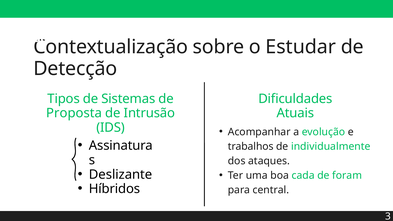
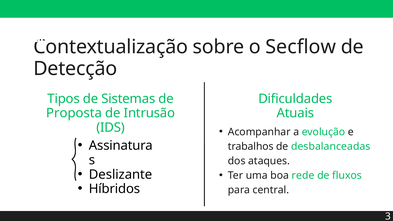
Estudar: Estudar -> Secflow (301, 47)
individualmente: individualmente -> desbalanceadas (331, 146)
cada: cada -> rede (303, 175)
foram: foram -> fluxos (347, 175)
